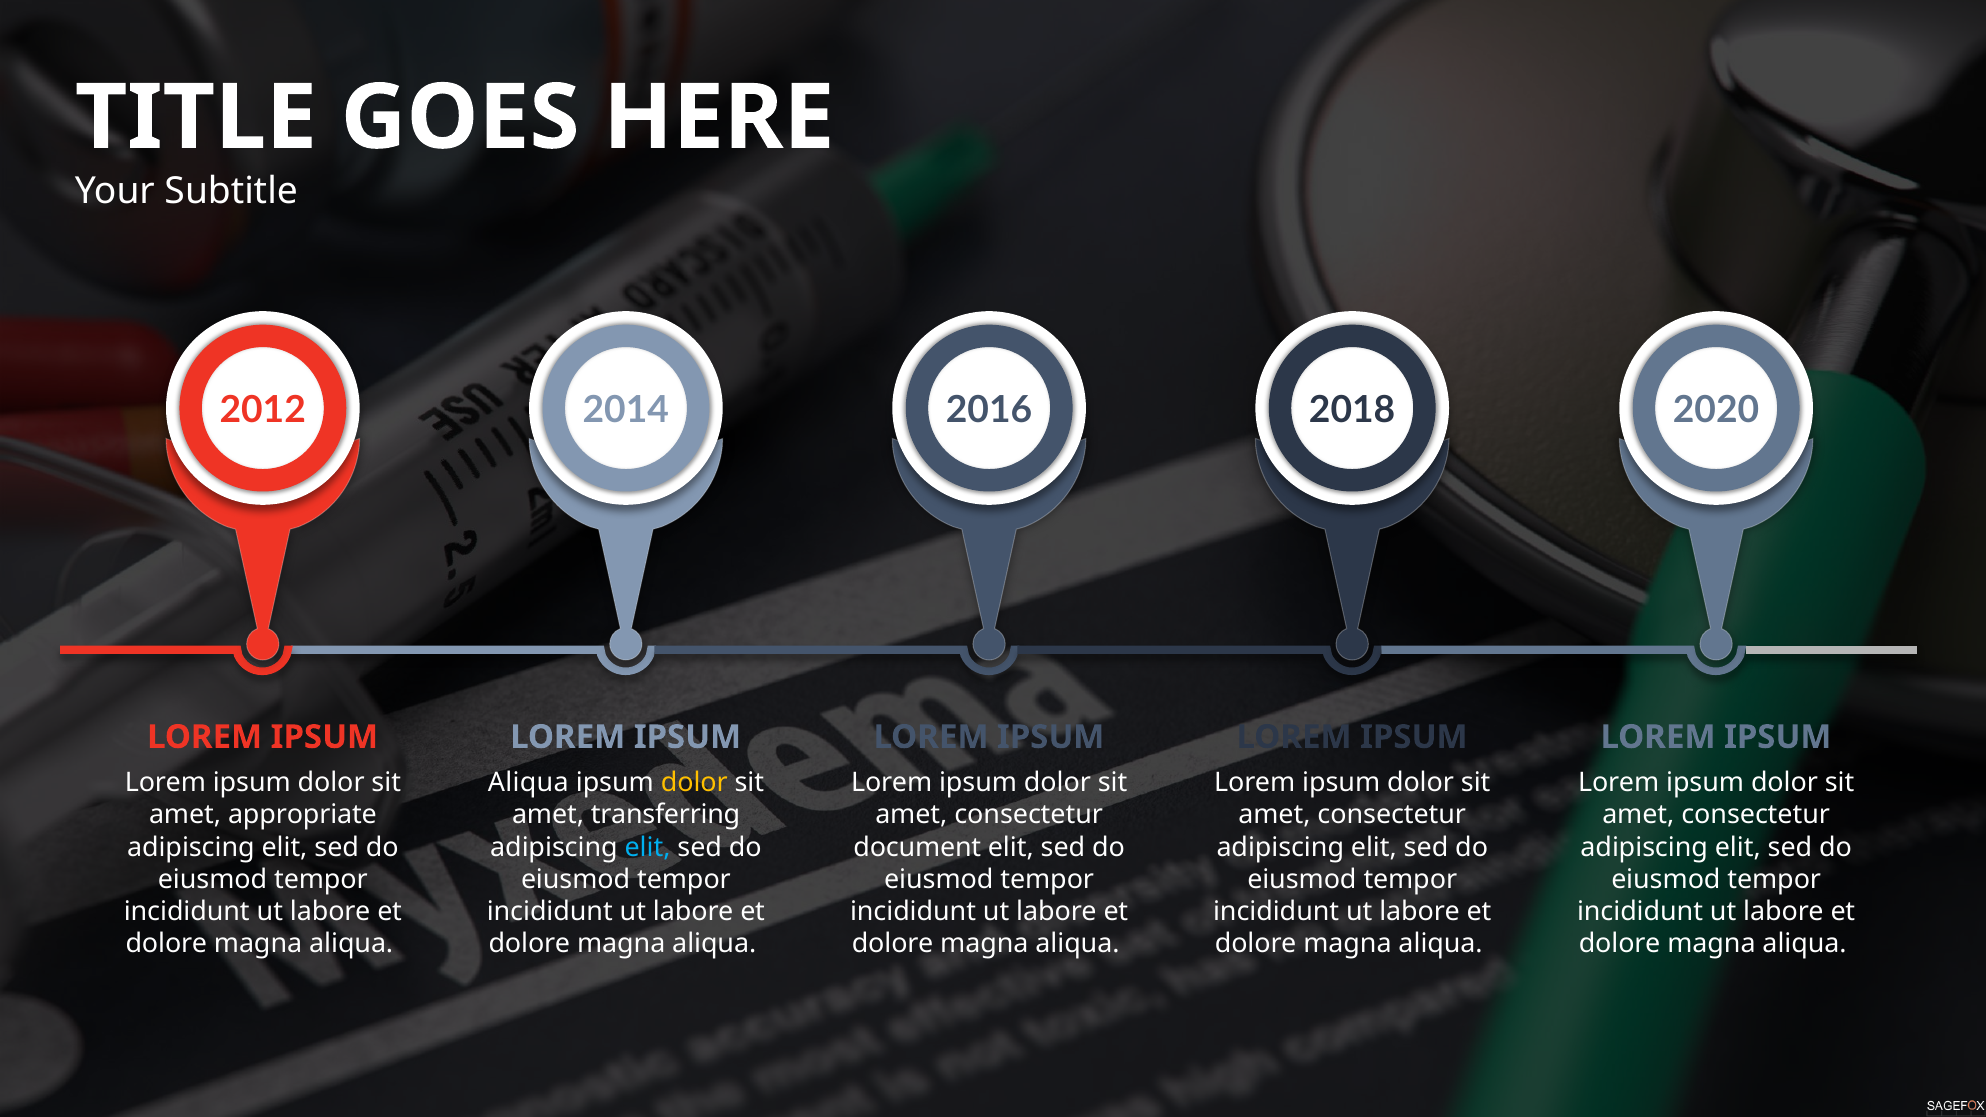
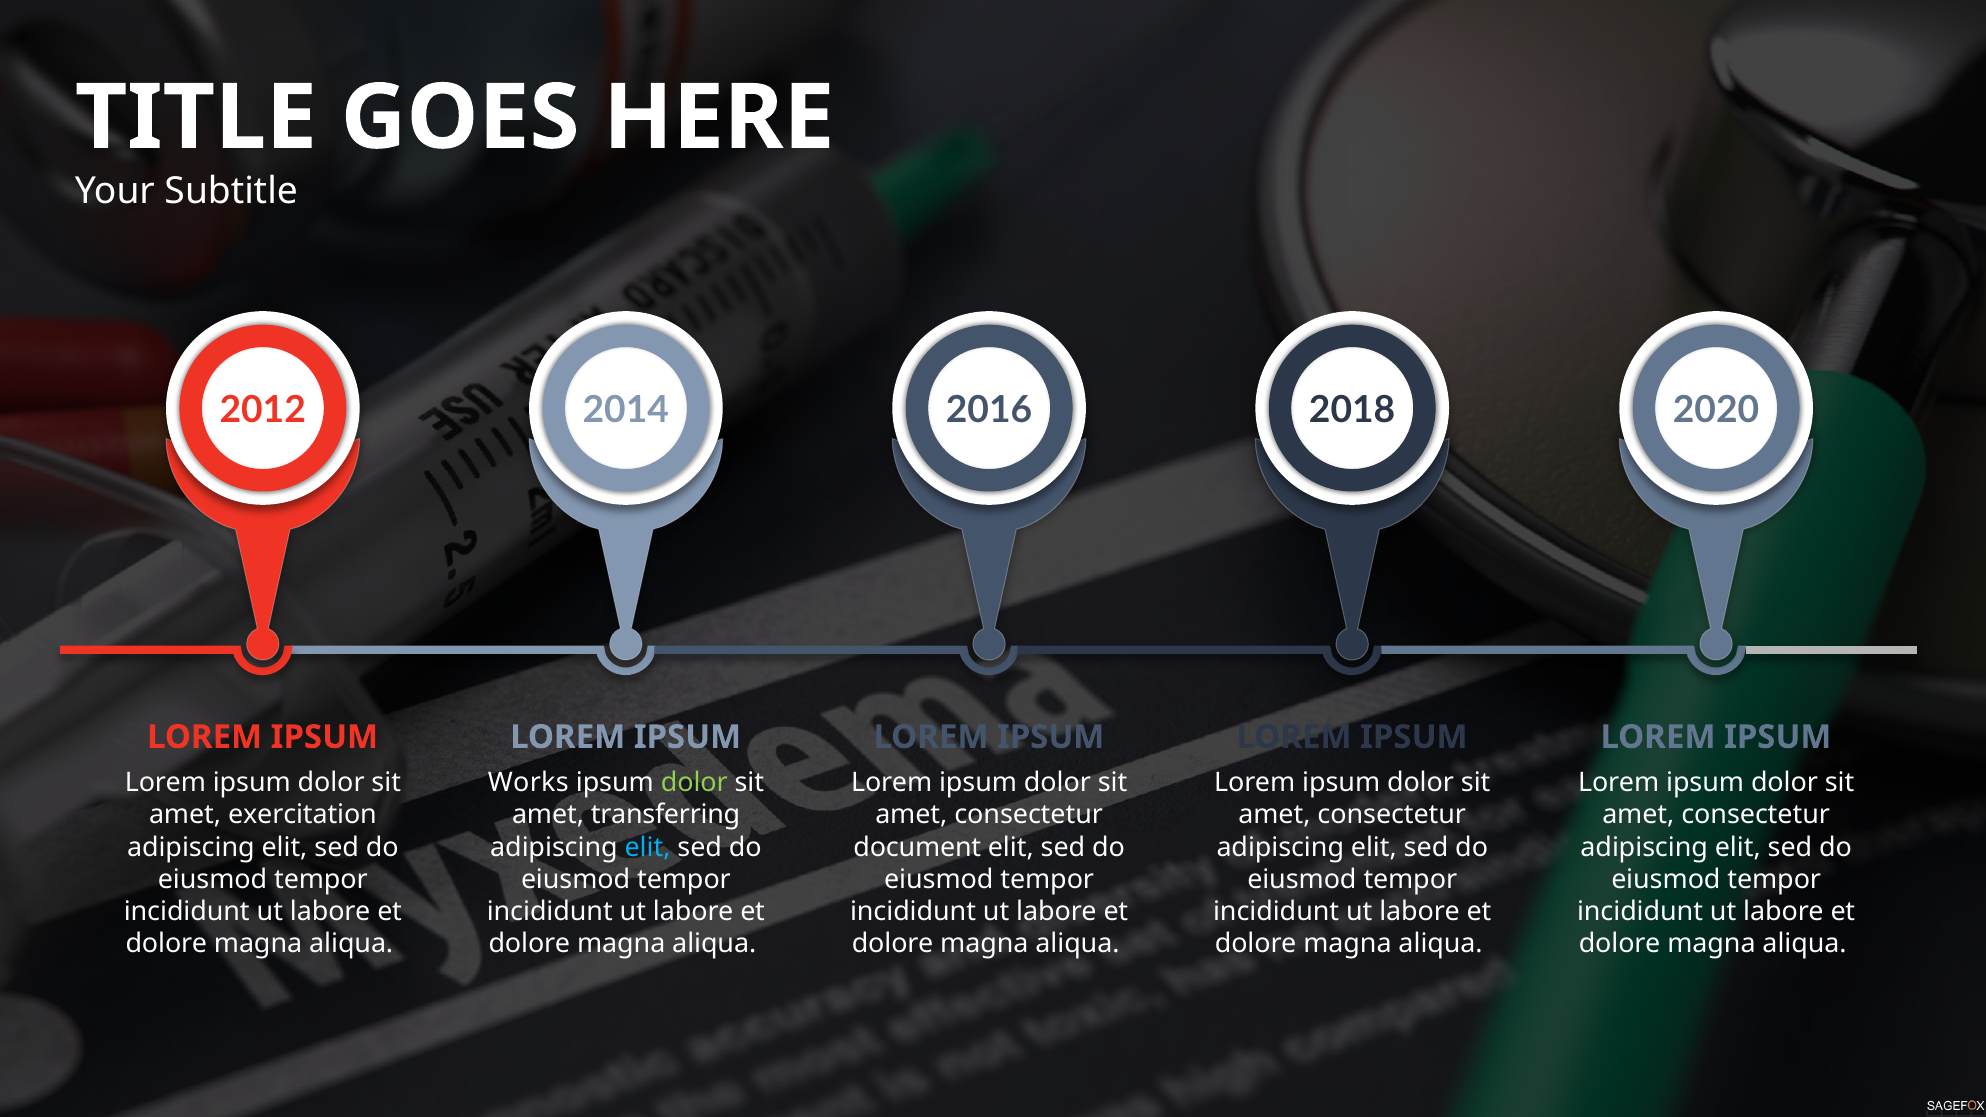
Aliqua: Aliqua -> Works (528, 783)
dolor colour: yellow -> light green (694, 783)
appropriate: appropriate -> exercitation (302, 815)
